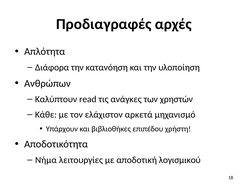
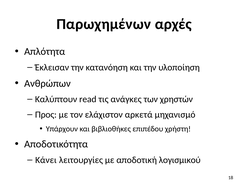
Προδιαγραφές: Προδιαγραφές -> Παρωχημένων (104, 24)
Διάφορα: Διάφορα -> Έκλεισαν (52, 67)
Κάθε: Κάθε -> Προς (46, 115)
Νήμα: Νήμα -> Κάνει (46, 160)
